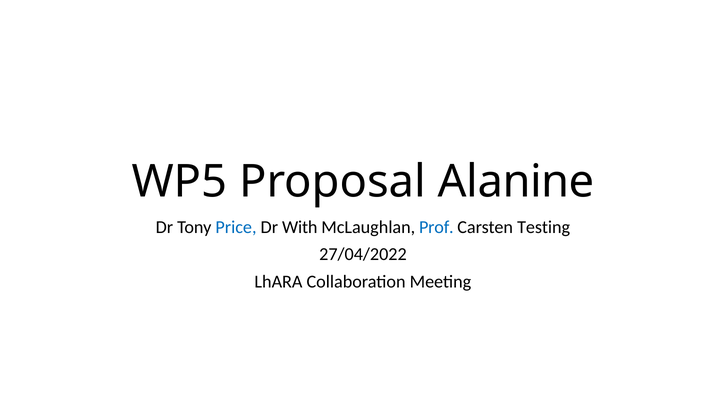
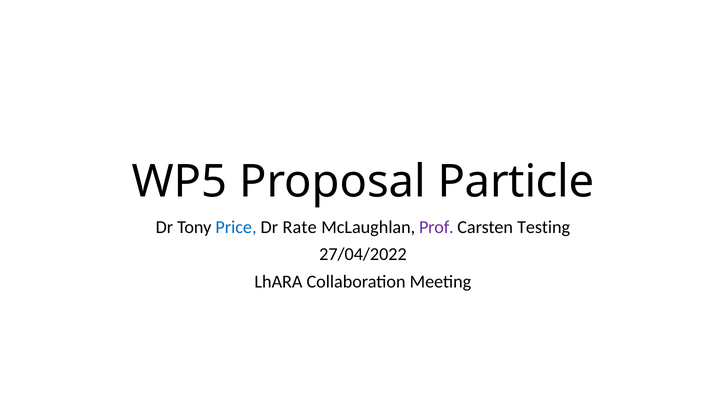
Alanine: Alanine -> Particle (516, 181)
With: With -> Rate (300, 227)
Prof colour: blue -> purple (436, 227)
